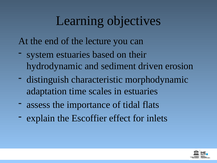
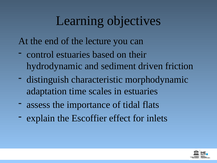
system: system -> control (40, 54)
erosion: erosion -> friction (179, 66)
